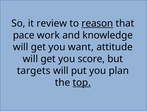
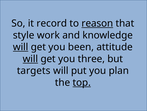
review: review -> record (52, 23)
pace: pace -> style (24, 35)
will underline: none -> present (21, 47)
want: want -> been (81, 47)
will underline: none -> present (30, 59)
score: score -> three (91, 59)
